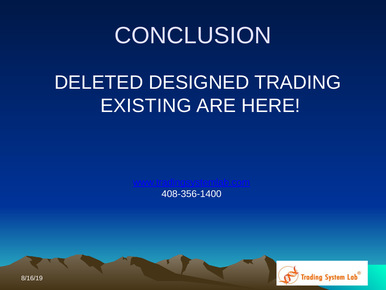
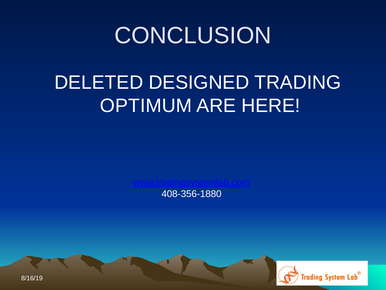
EXISTING: EXISTING -> OPTIMUM (146, 106)
408-356-1400: 408-356-1400 -> 408-356-1880 (191, 194)
